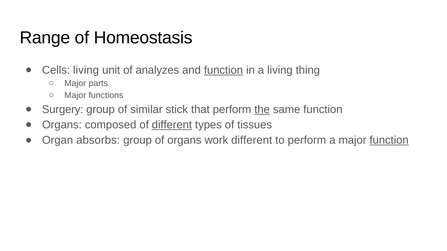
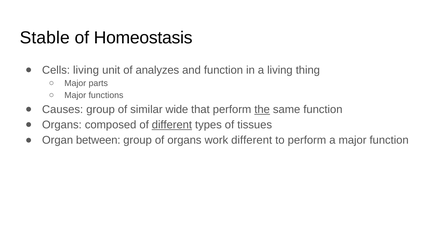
Range: Range -> Stable (45, 38)
function underline: present -> none (223, 70)
Surgery: Surgery -> Causes (63, 110)
stick: stick -> wide (177, 110)
absorbs: absorbs -> between (98, 141)
function underline: present -> none (389, 141)
